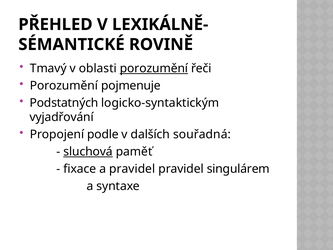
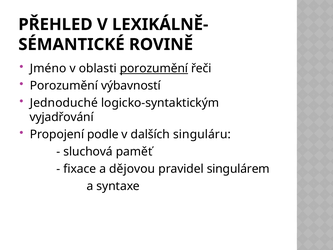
Tmavý: Tmavý -> Jméno (48, 68)
pojmenuje: pojmenuje -> výbavností (131, 86)
Podstatných: Podstatných -> Jednoduché (64, 103)
souřadná: souřadná -> singuláru (202, 134)
sluchová underline: present -> none (88, 152)
a pravidel: pravidel -> dějovou (132, 169)
